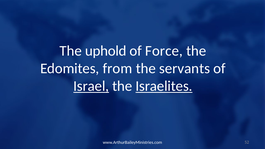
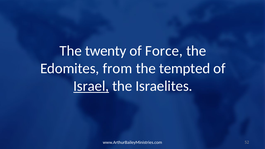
uphold: uphold -> twenty (106, 51)
servants: servants -> tempted (185, 68)
Israelites underline: present -> none (164, 86)
